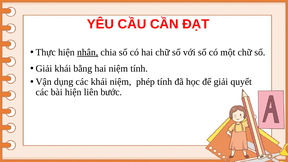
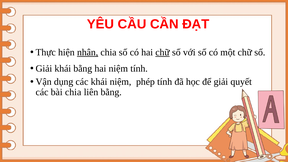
chữ underline: none -> present (163, 52)
bài hiện: hiện -> chia (73, 92)
liên bước: bước -> bằng (111, 92)
